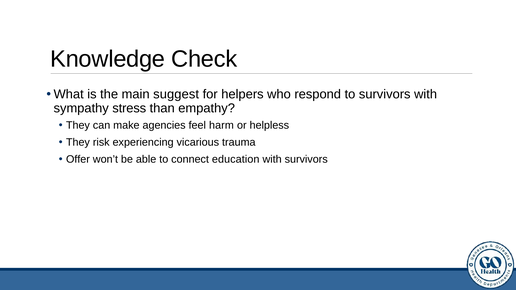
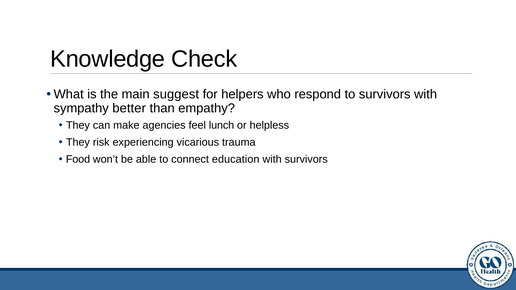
stress: stress -> better (129, 108)
harm: harm -> lunch (222, 126)
Offer: Offer -> Food (78, 160)
